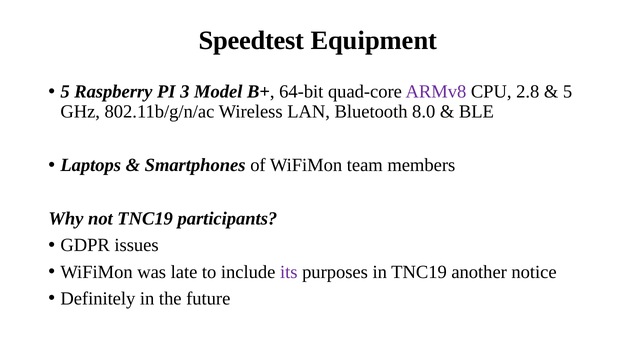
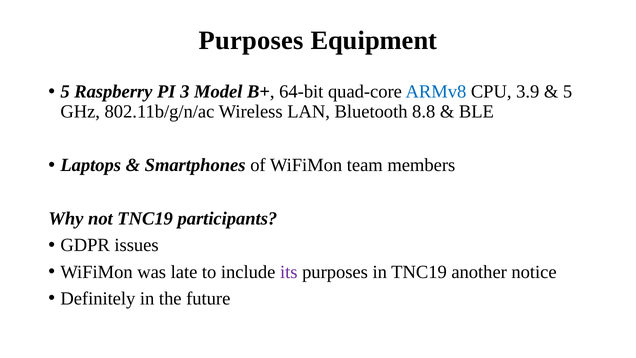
Speedtest: Speedtest -> Purposes (251, 41)
ARMv8 colour: purple -> blue (436, 92)
2.8: 2.8 -> 3.9 (528, 92)
8.0: 8.0 -> 8.8 (424, 112)
